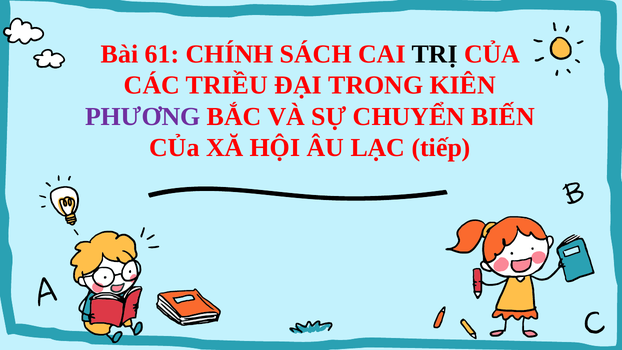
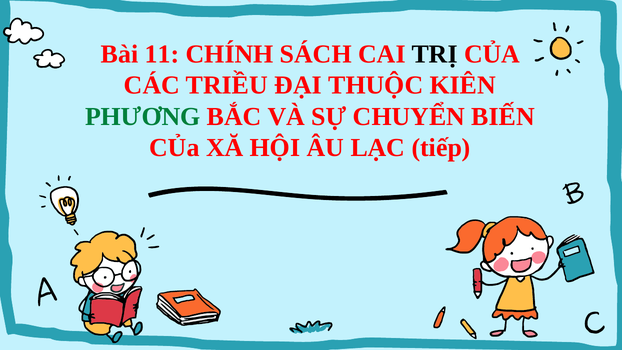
61: 61 -> 11 (162, 54)
TRONG: TRONG -> THUỘC (376, 85)
PHƯƠNG colour: purple -> green (143, 116)
